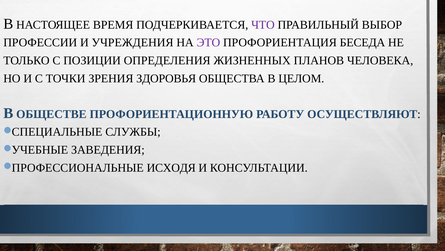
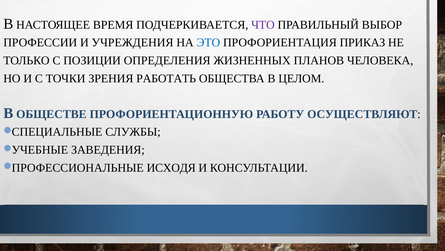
ЭТО colour: purple -> blue (208, 43)
БЕСЕДА: БЕСЕДА -> ПРИКАЗ (362, 43)
ЗДОРОВЬЯ: ЗДОРОВЬЯ -> РАБОТАТЬ (166, 78)
